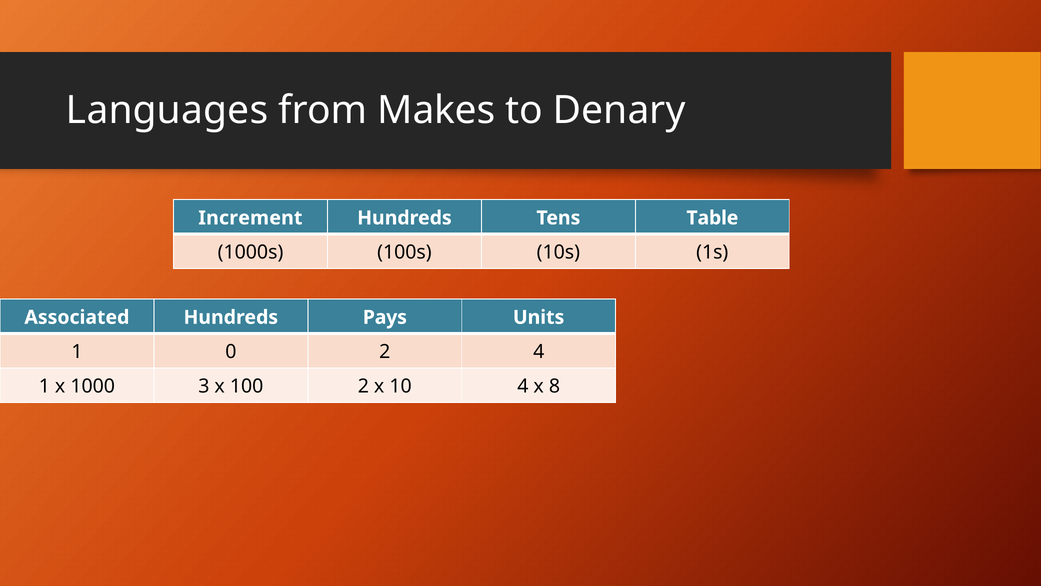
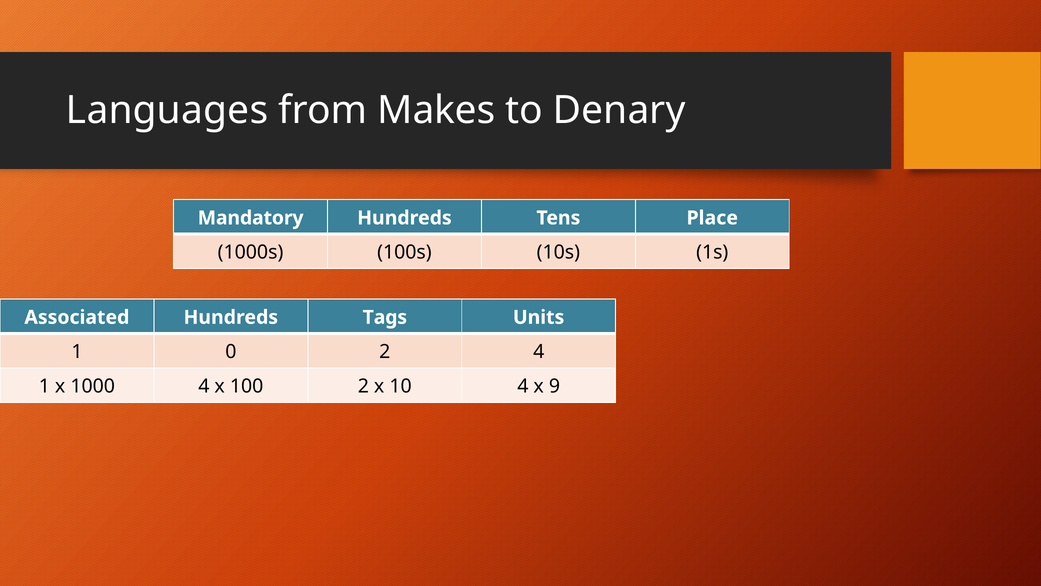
Increment: Increment -> Mandatory (251, 218)
Table: Table -> Place (712, 218)
Pays: Pays -> Tags (385, 317)
1000 3: 3 -> 4 (204, 386)
8: 8 -> 9 (555, 386)
